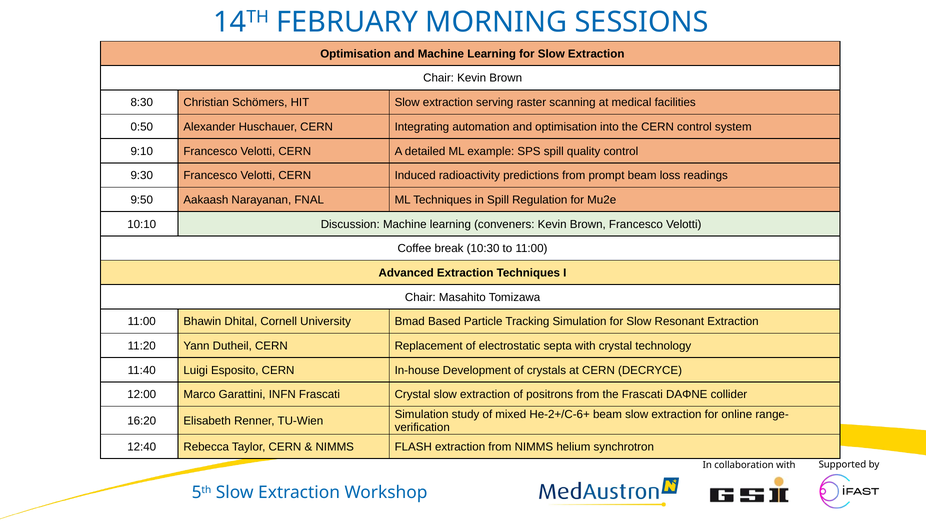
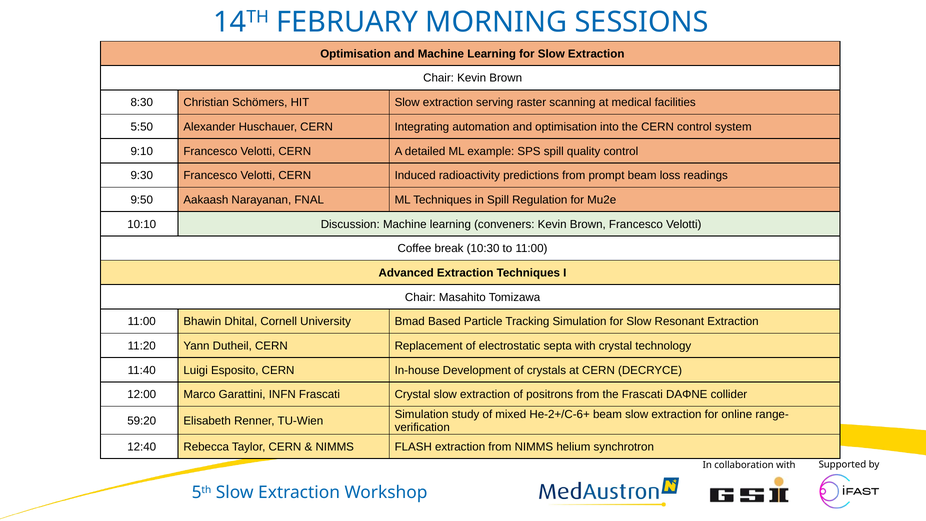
0:50: 0:50 -> 5:50 (142, 127)
16:20: 16:20 -> 59:20 (142, 421)
